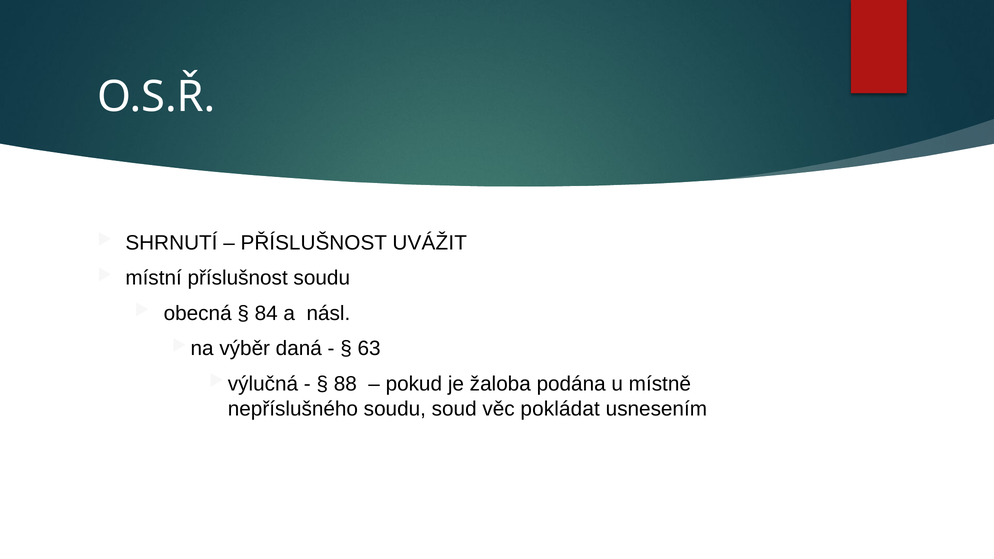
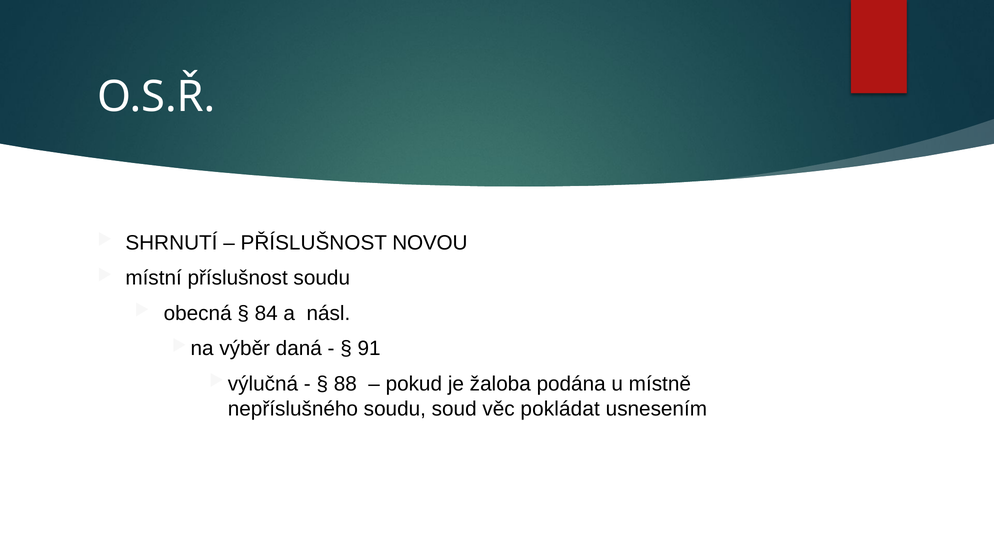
UVÁŽIT: UVÁŽIT -> NOVOU (430, 243)
63: 63 -> 91 (369, 349)
